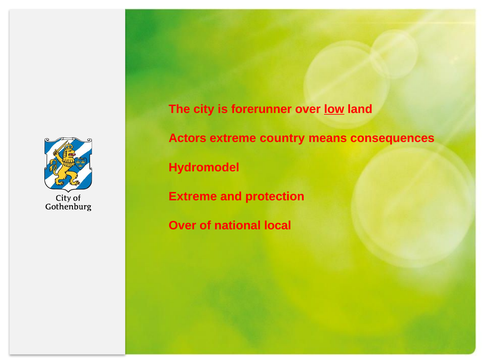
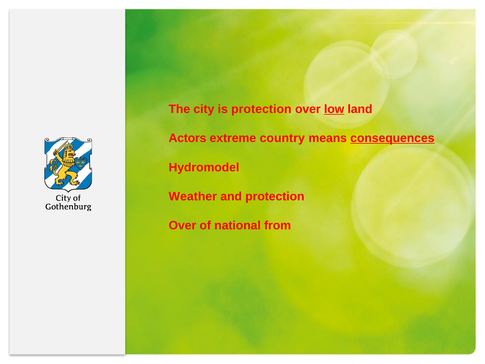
is forerunner: forerunner -> protection (261, 109)
consequences underline: none -> present (392, 138)
Extreme: Extreme -> Weather (193, 196)
local: local -> from (278, 225)
